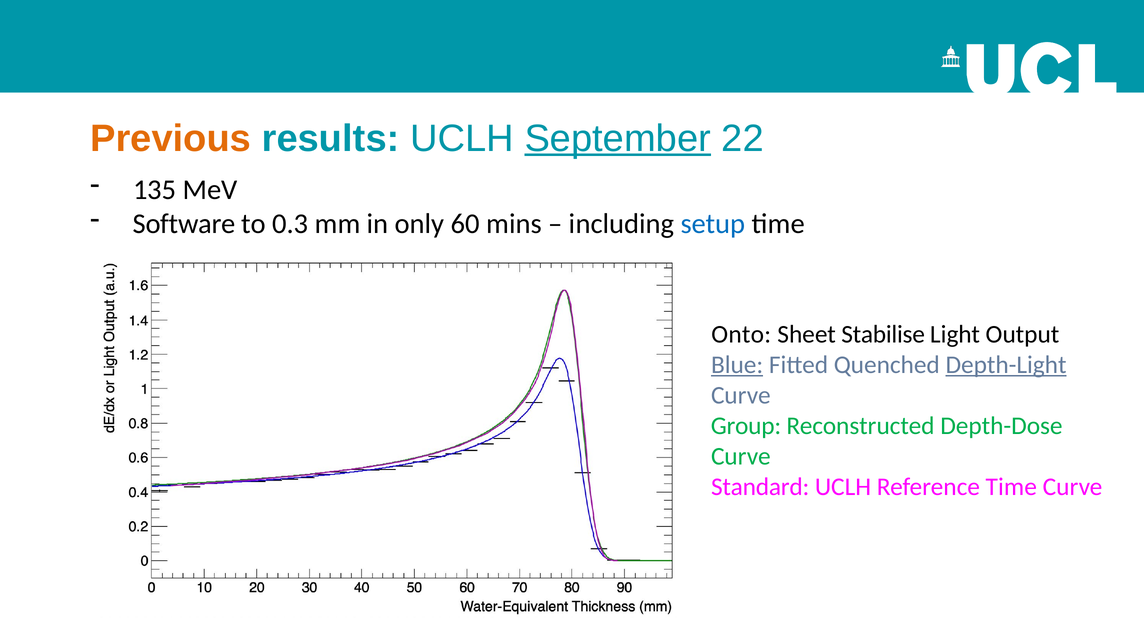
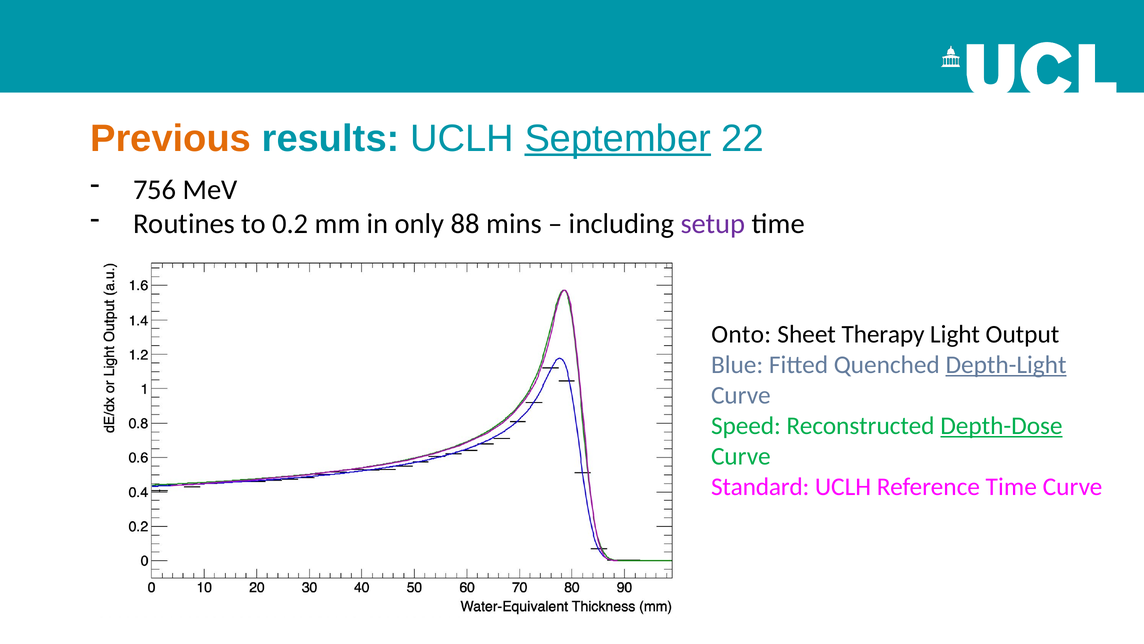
135: 135 -> 756 (155, 190)
Software: Software -> Routines (184, 224)
0.3: 0.3 -> 0.2 (290, 224)
60: 60 -> 88 (465, 224)
setup colour: blue -> purple (713, 224)
Stabilise: Stabilise -> Therapy (883, 334)
Blue underline: present -> none (737, 364)
Group: Group -> Speed (746, 425)
Depth-Dose underline: none -> present (1001, 425)
